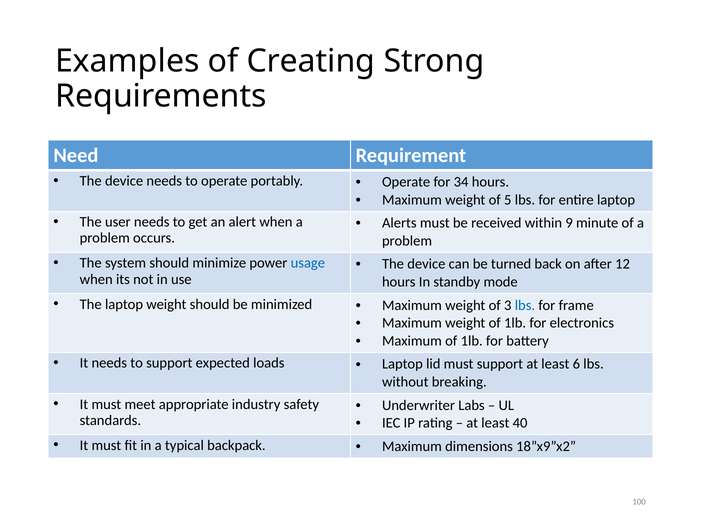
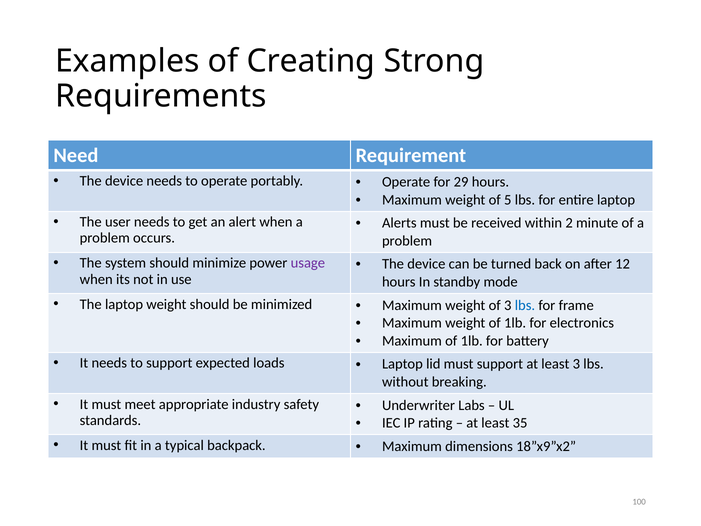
34: 34 -> 29 (461, 182)
9: 9 -> 2 (569, 223)
usage colour: blue -> purple (308, 263)
least 6: 6 -> 3 (576, 364)
40: 40 -> 35 (520, 423)
